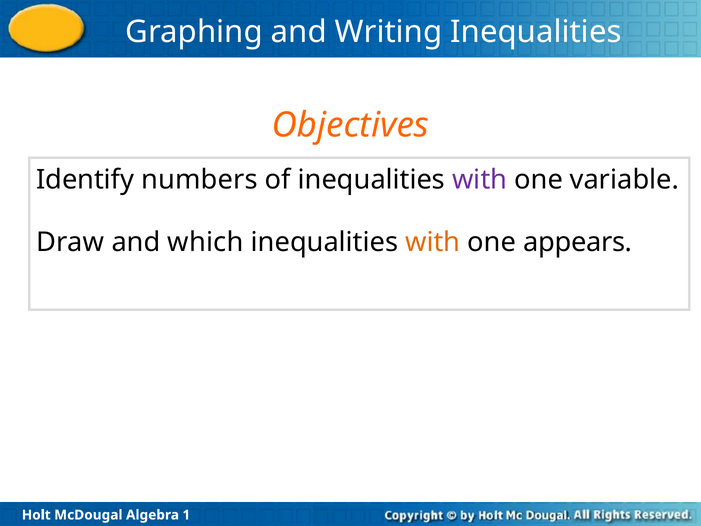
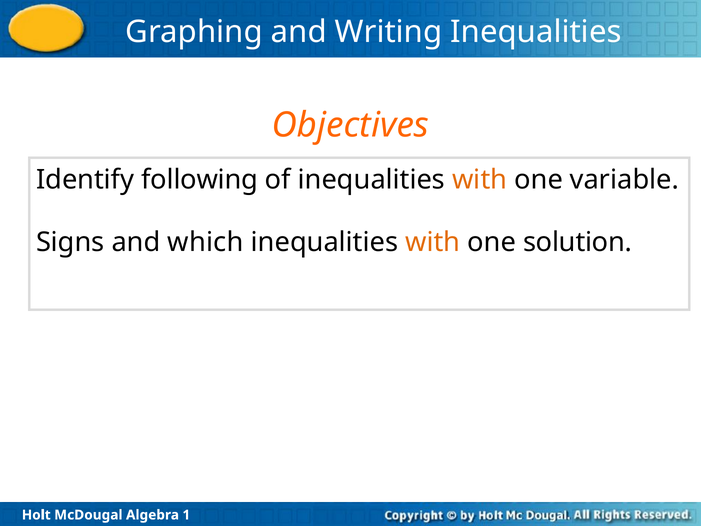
numbers: numbers -> following (200, 179)
with colour: purple -> orange (480, 179)
Draw: Draw -> Signs (70, 242)
appears: appears -> solution (578, 242)
